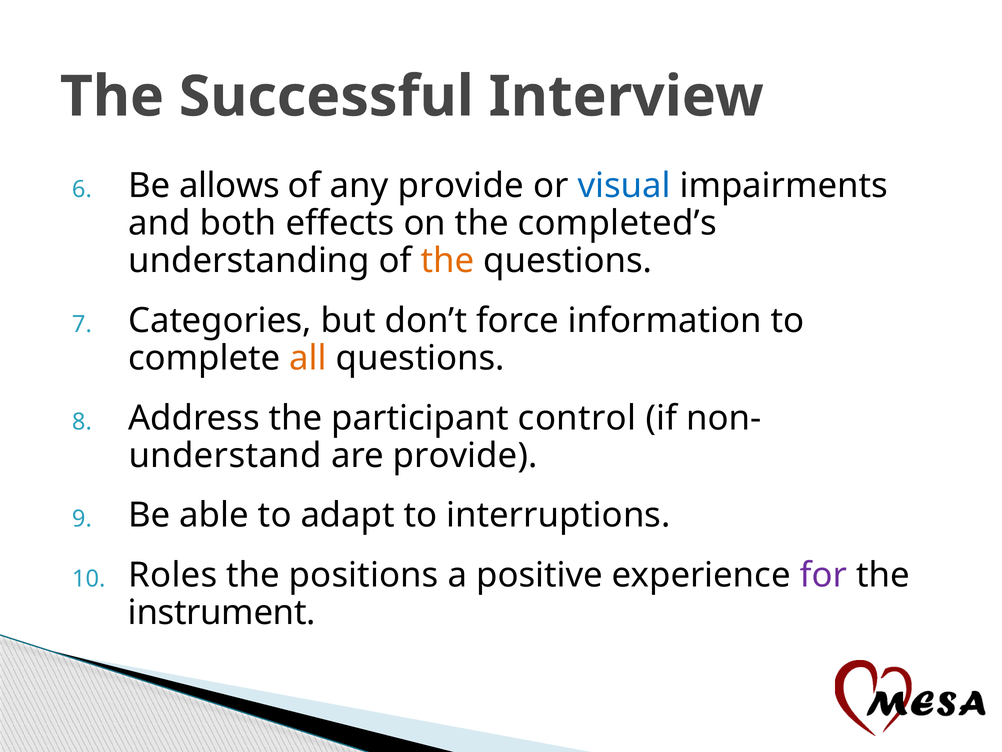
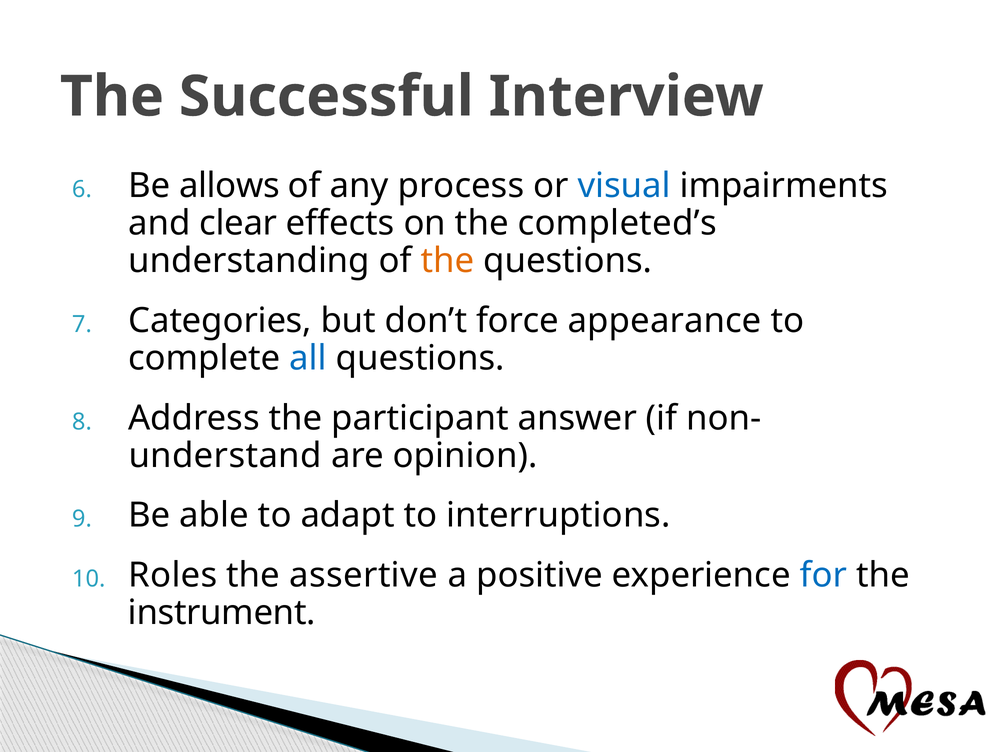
any provide: provide -> process (461, 186)
both: both -> clear (238, 223)
information: information -> appearance (665, 321)
all colour: orange -> blue (308, 358)
control: control -> answer (577, 418)
are provide: provide -> opinion (465, 455)
positions: positions -> assertive (364, 575)
for colour: purple -> blue (823, 575)
